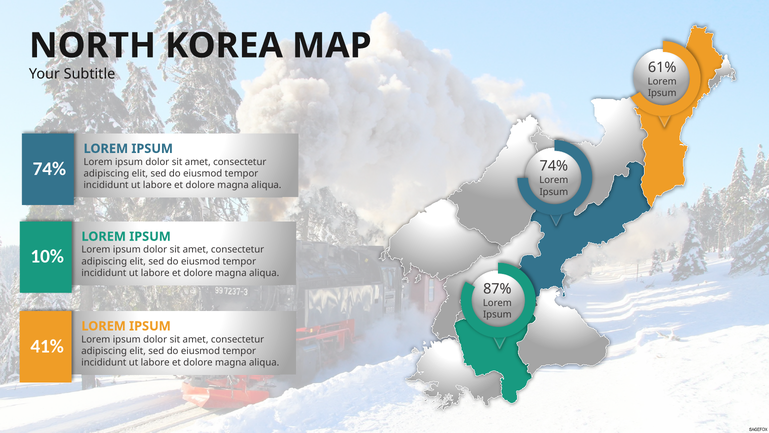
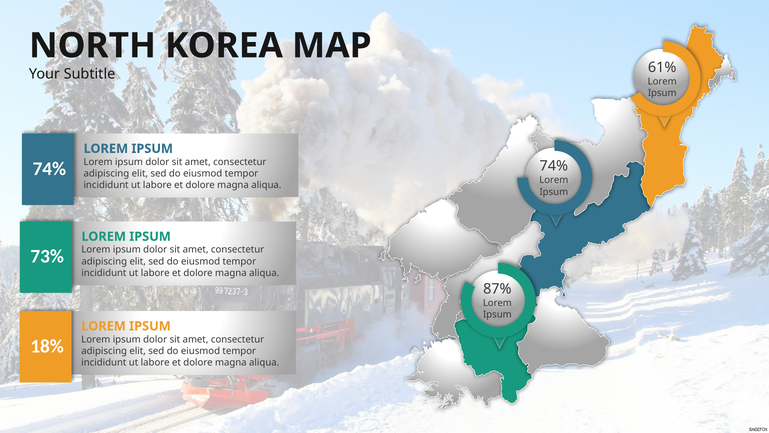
10%: 10% -> 73% (47, 256)
41%: 41% -> 18% (47, 346)
